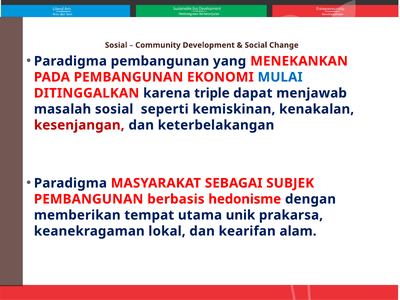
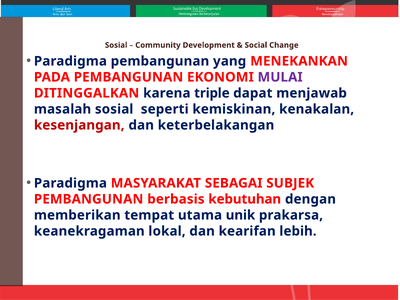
MULAI colour: blue -> purple (280, 77)
hedonisme: hedonisme -> kebutuhan (245, 199)
alam: alam -> lebih (298, 231)
